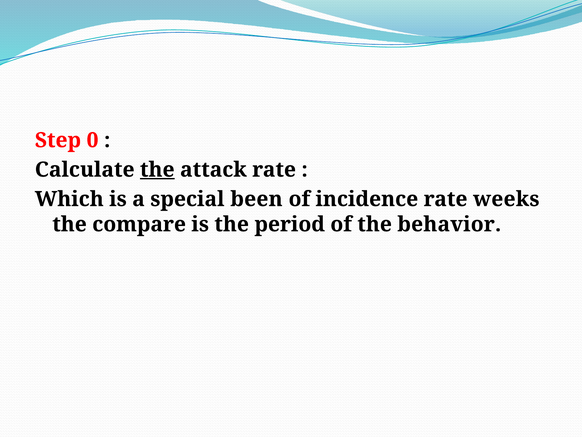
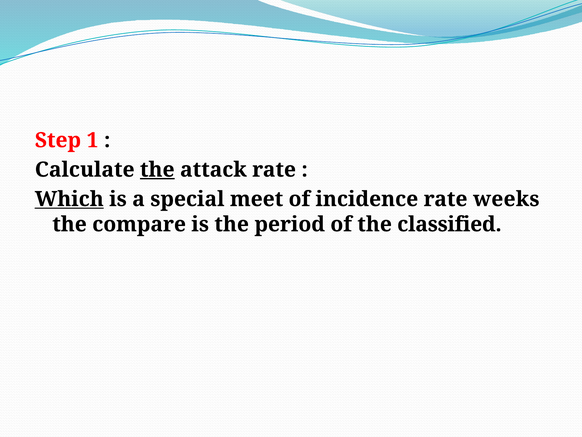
0: 0 -> 1 (93, 140)
Which underline: none -> present (69, 199)
been: been -> meet (257, 199)
behavior: behavior -> classified (449, 224)
